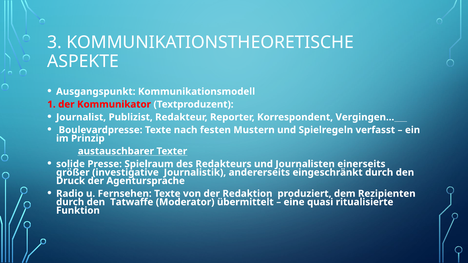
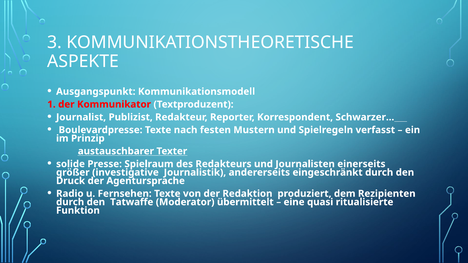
Vergingen: Vergingen -> Schwarzer (365, 117)
